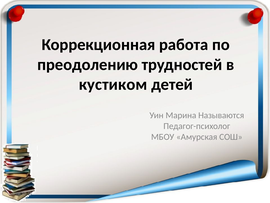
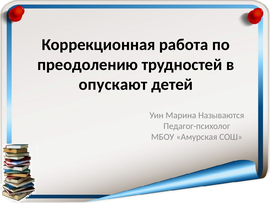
кустиком: кустиком -> опускают (113, 84)
